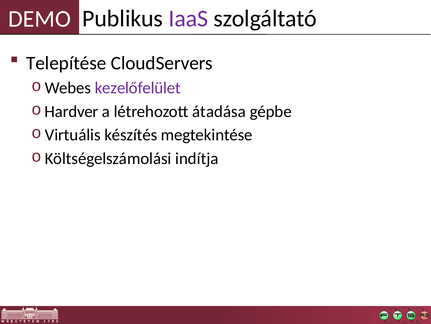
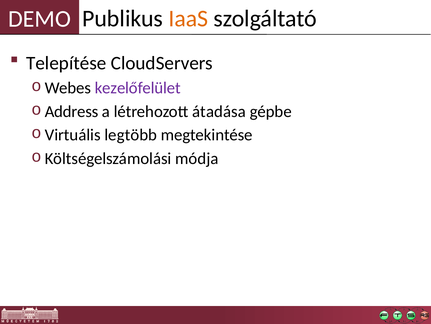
IaaS colour: purple -> orange (188, 19)
Hardver: Hardver -> Address (72, 111)
készítés: készítés -> legtöbb (131, 135)
indítja: indítja -> módja (197, 158)
